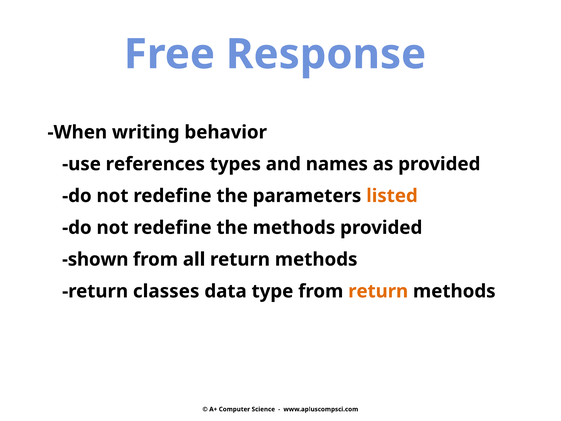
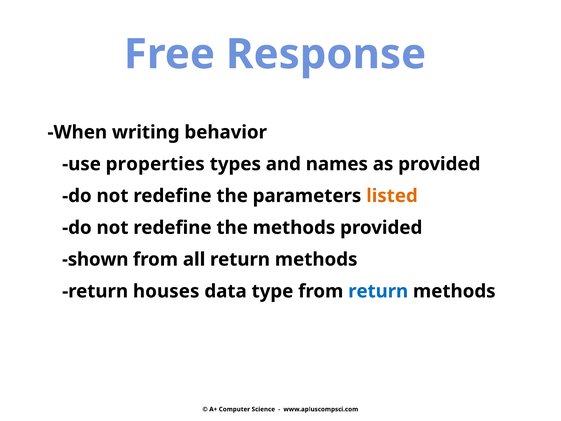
references: references -> properties (155, 164)
classes: classes -> houses (166, 291)
return colour: orange -> blue (378, 291)
